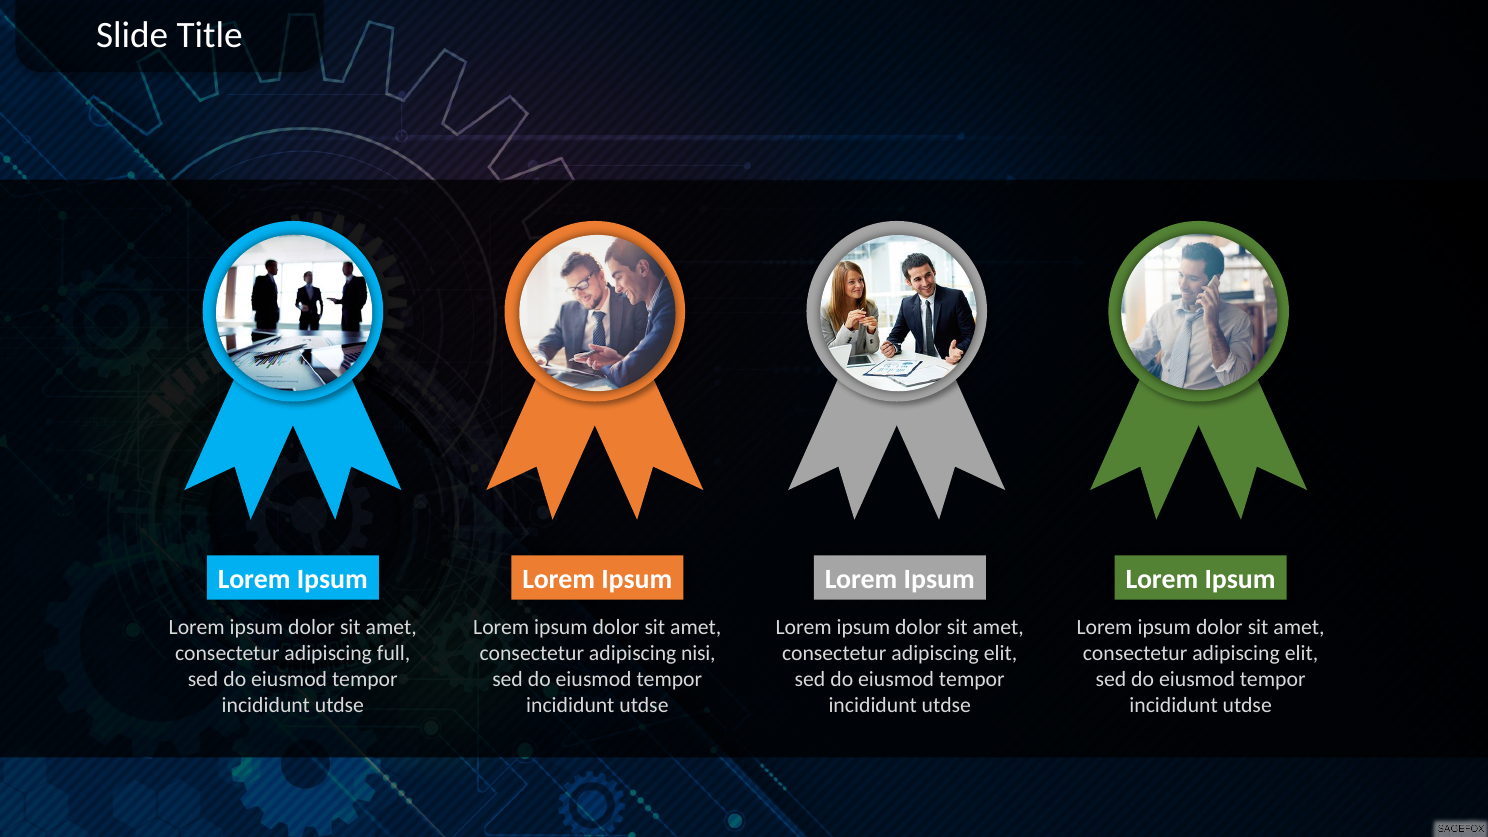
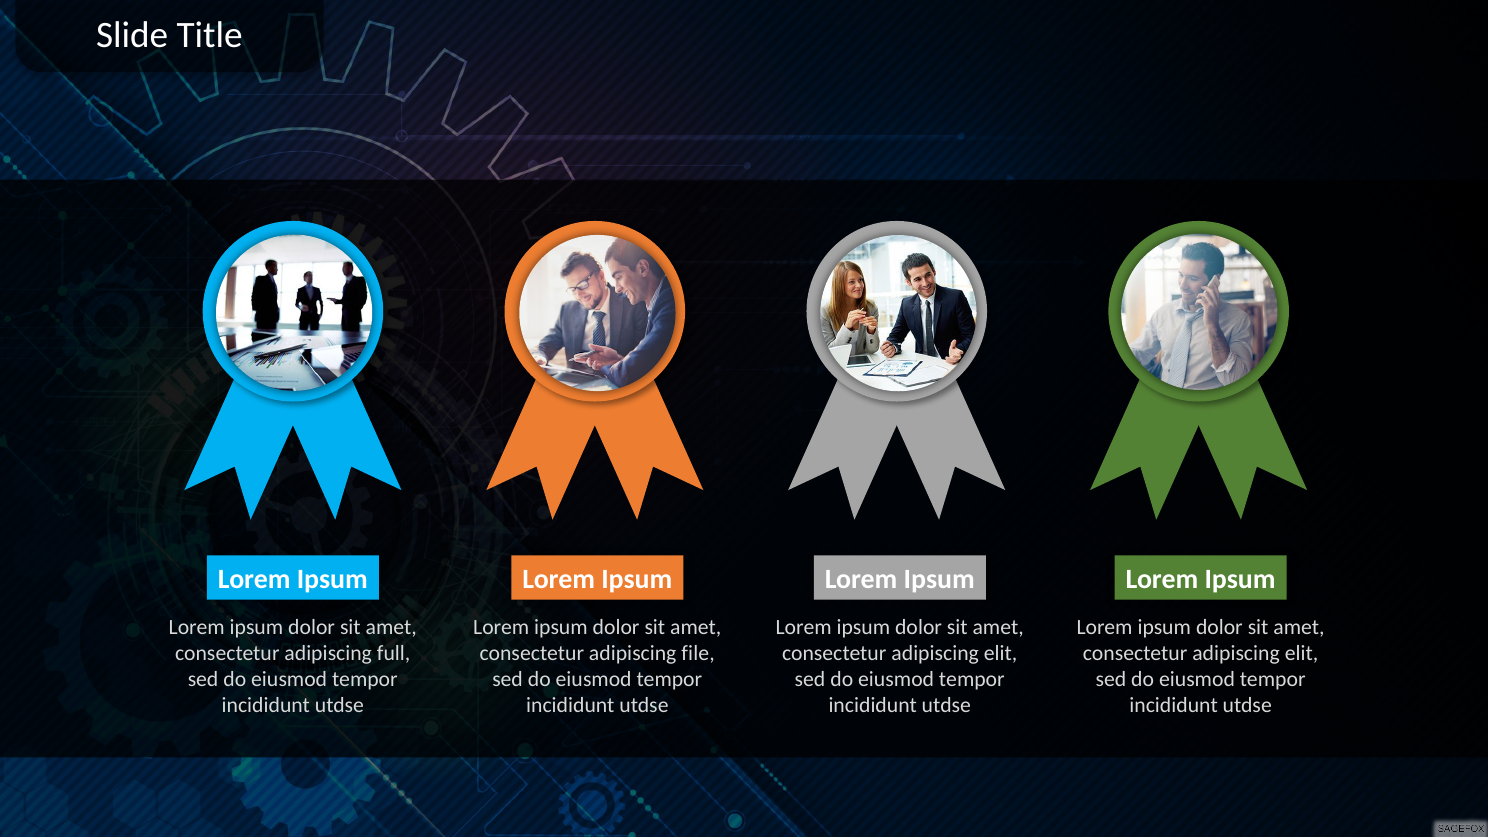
nisi: nisi -> file (698, 653)
